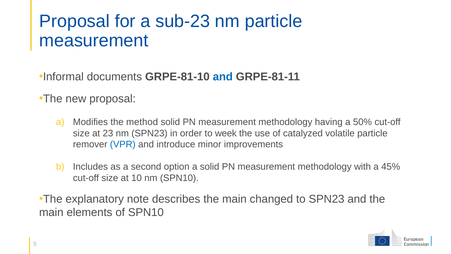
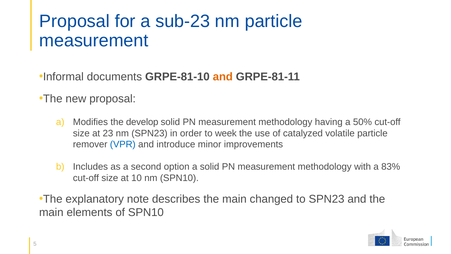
and colour: blue -> orange (223, 77)
method: method -> develop (142, 122)
45%: 45% -> 83% (391, 166)
